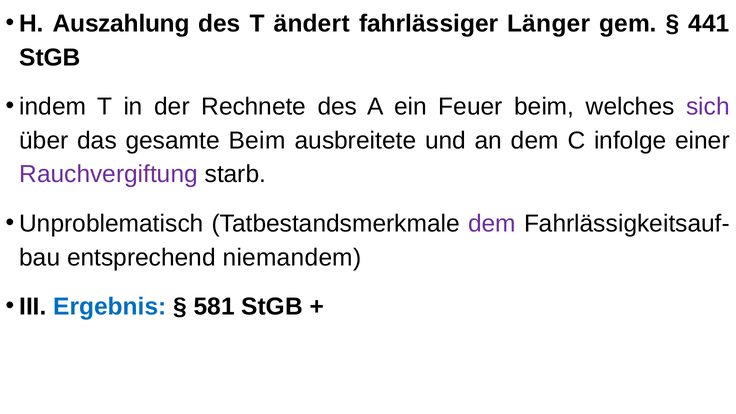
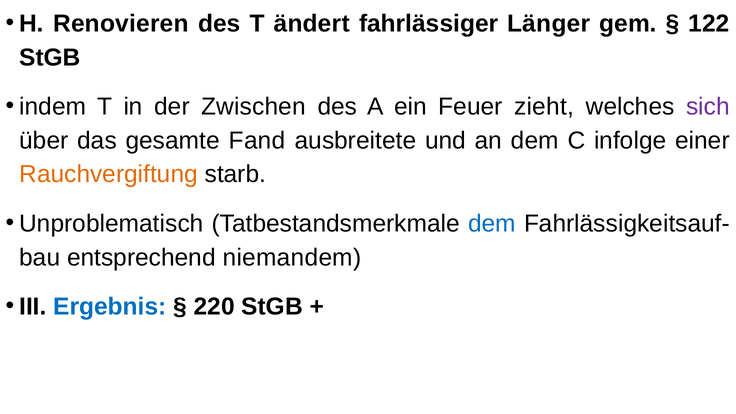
Auszahlung: Auszahlung -> Renovieren (121, 24)
441: 441 -> 122 (709, 24)
Rechnete: Rechnete -> Zwischen (254, 107)
Feuer beim: beim -> zieht (544, 107)
gesamte Beim: Beim -> Fand (257, 141)
Rauchvergiftung colour: purple -> orange (109, 174)
dem colour: purple -> blue (492, 224)
581: 581 -> 220 (214, 307)
